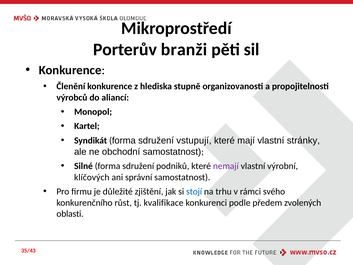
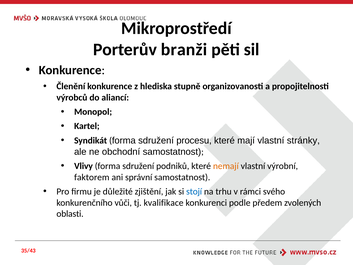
vstupují: vstupují -> procesu (194, 140)
Silné: Silné -> Vlivy (83, 166)
nemají colour: purple -> orange (226, 166)
klíčových: klíčových -> faktorem (92, 177)
růst: růst -> vůči (123, 203)
